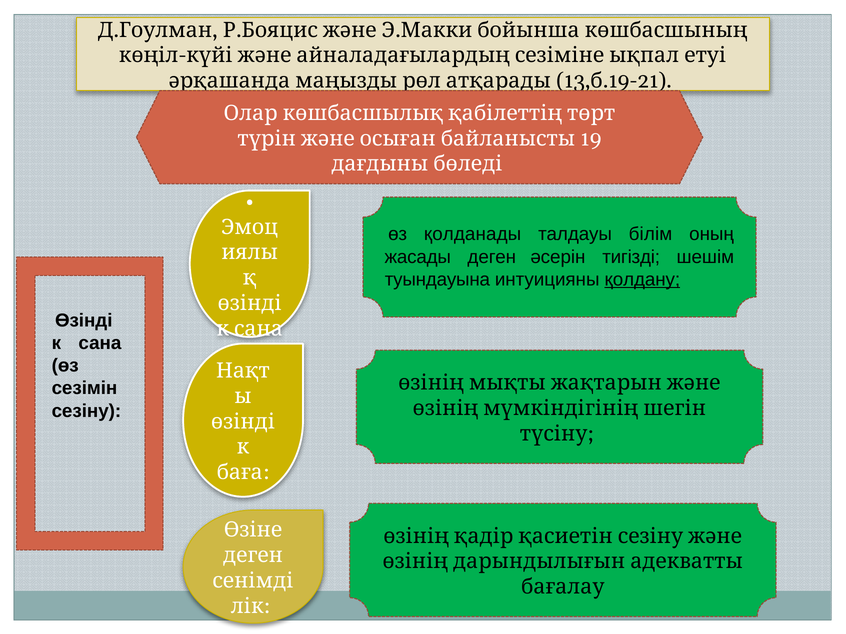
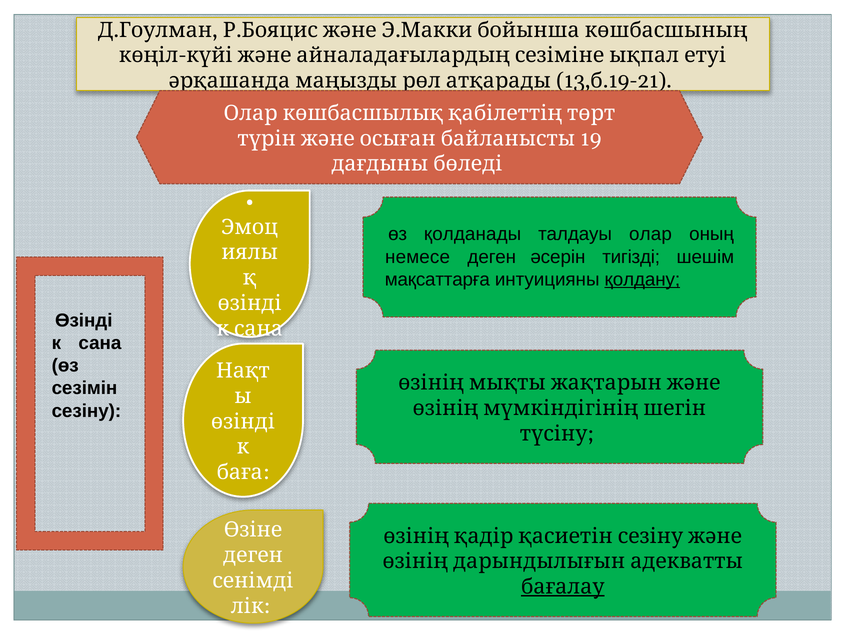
білім: білім -> олар (650, 234)
жасады: жасады -> немесе (418, 257)
туындауына: туындауына -> мақсаттарға (437, 280)
бағалау underline: none -> present (563, 587)
